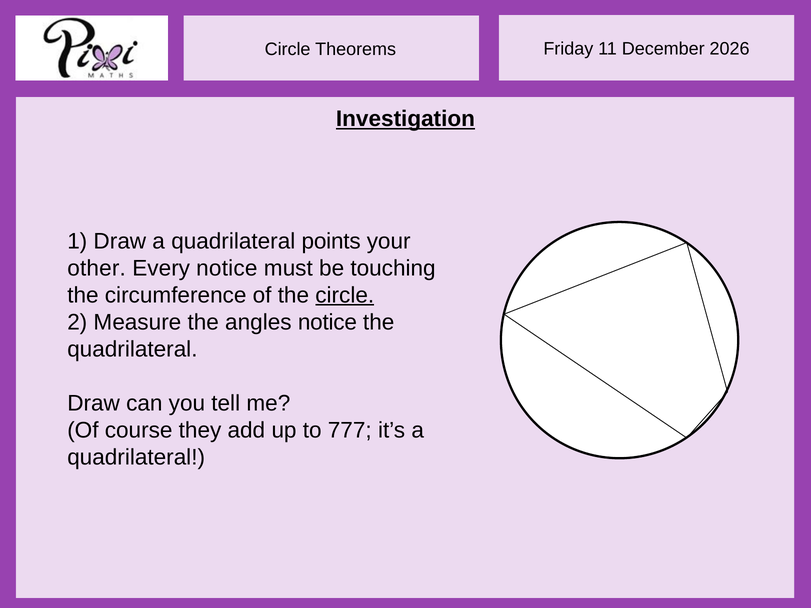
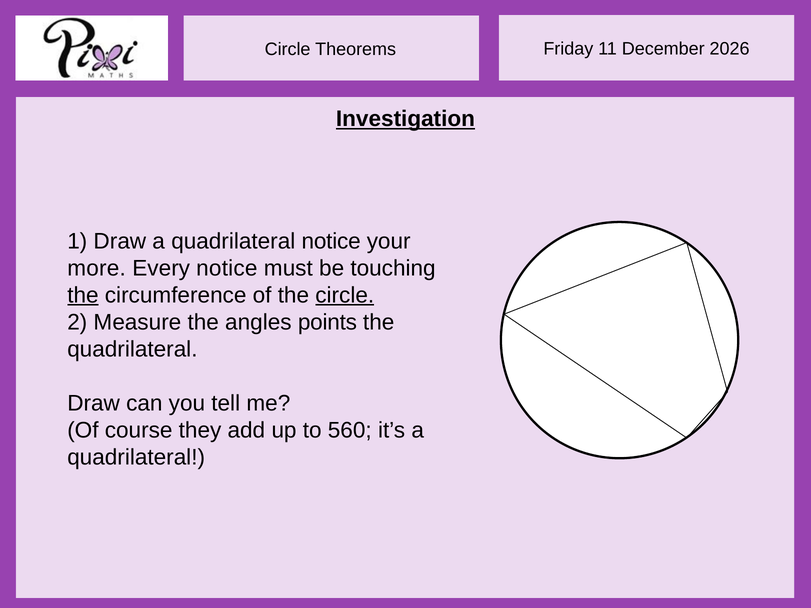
quadrilateral points: points -> notice (331, 241)
other: other -> more (97, 268)
the underline: none -> present (83, 295)
angles notice: notice -> points (327, 322)
777: 777 -> 560 (350, 431)
